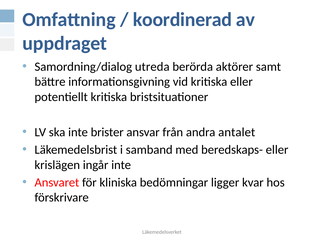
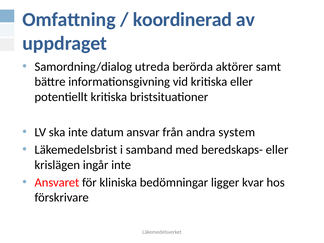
brister: brister -> datum (107, 132)
antalet: antalet -> system (237, 132)
